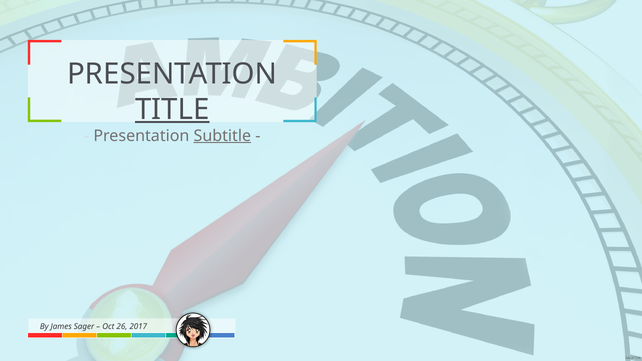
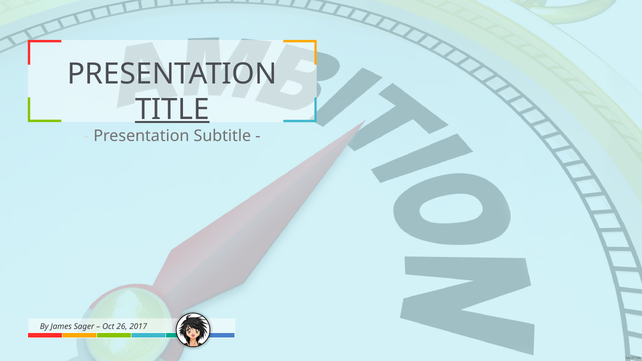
Subtitle underline: present -> none (222, 136)
